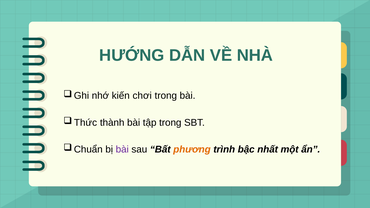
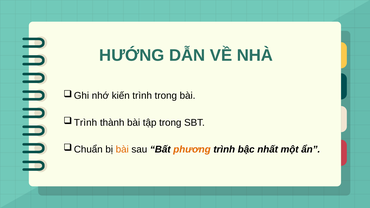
kiến chơi: chơi -> trình (142, 96)
Thức: Thức -> Trình (86, 123)
bài colour: purple -> orange (122, 149)
